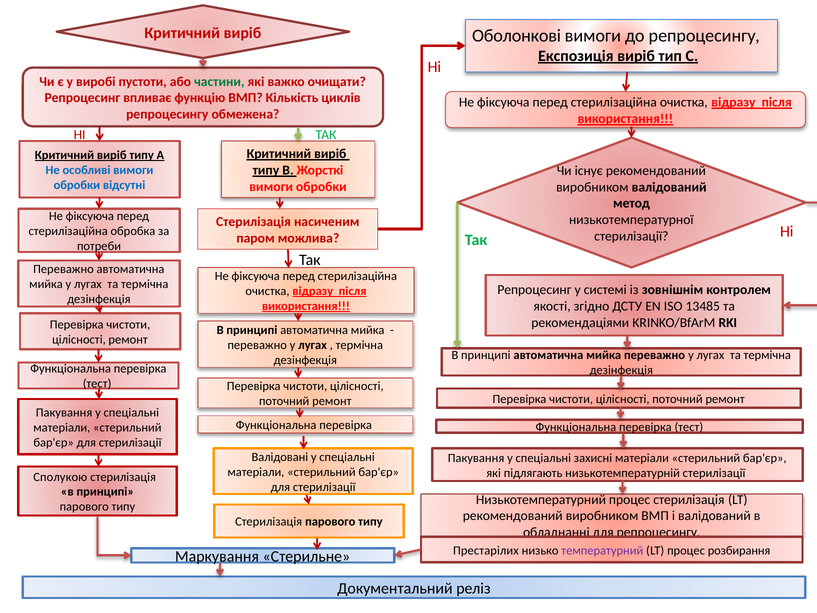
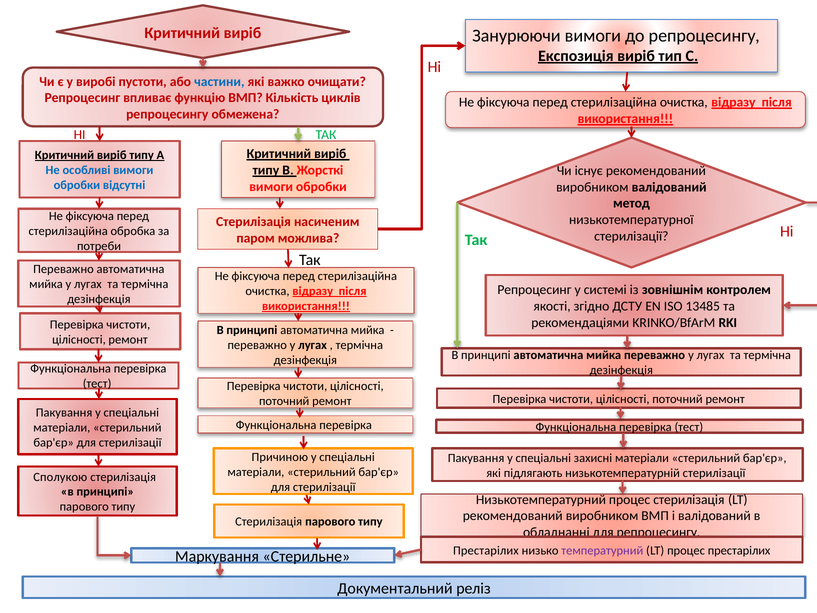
Оболонкові: Оболонкові -> Занурюючи (516, 36)
частини colour: green -> blue (219, 81)
Валідовані: Валідовані -> Причиною (280, 457)
процес розбирання: розбирання -> престарілих (739, 550)
